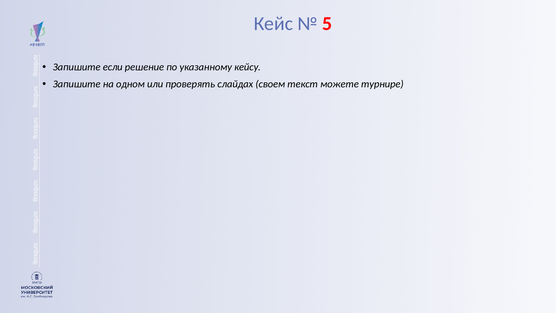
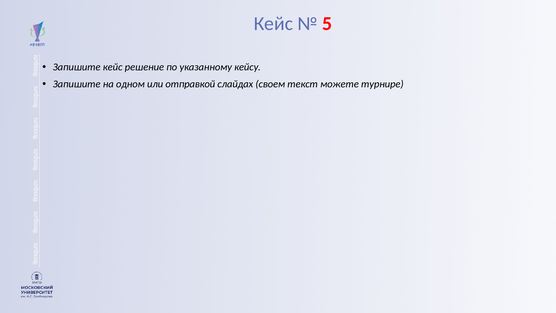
Запишите если: если -> кейс (113, 67)
проверять: проверять -> отправкой (190, 84)
